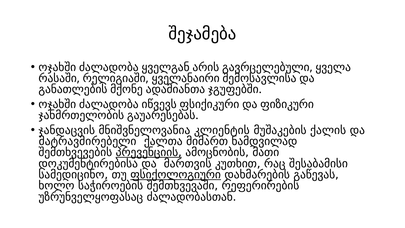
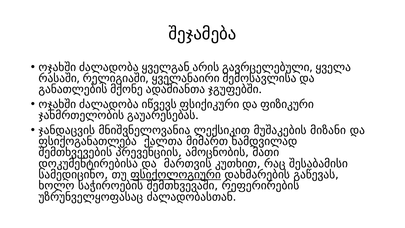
კლიენტის: კლიენტის -> ლექსიკით (222, 130)
ქალის: ქალის -> მიზანი (328, 130)
მატრავმირებელი: მატრავმირებელი -> ფსიქოგანათლება (88, 141)
პრევენციის underline: present -> none (149, 152)
